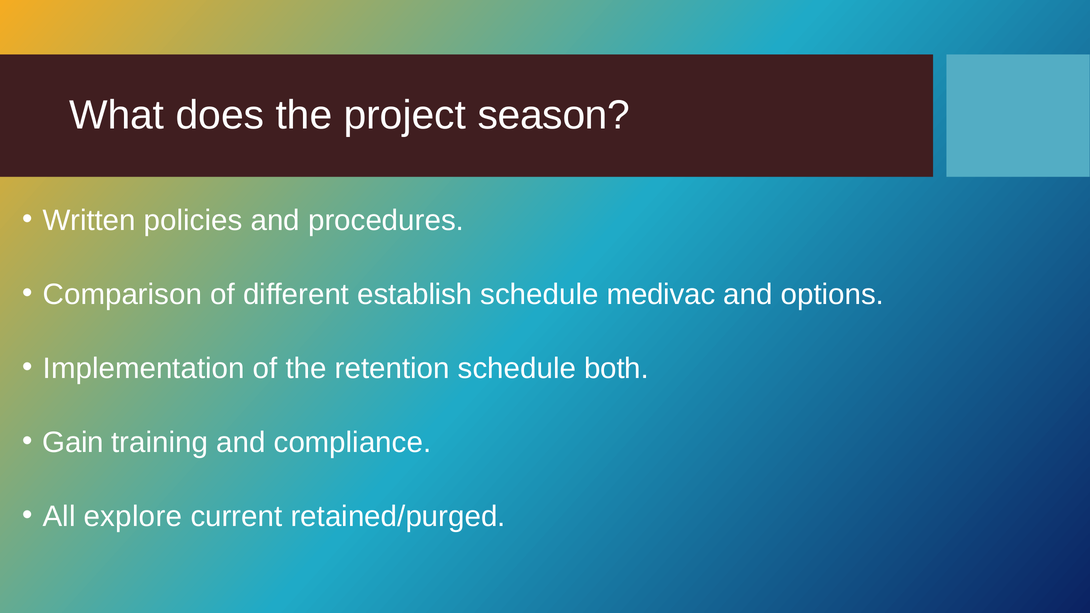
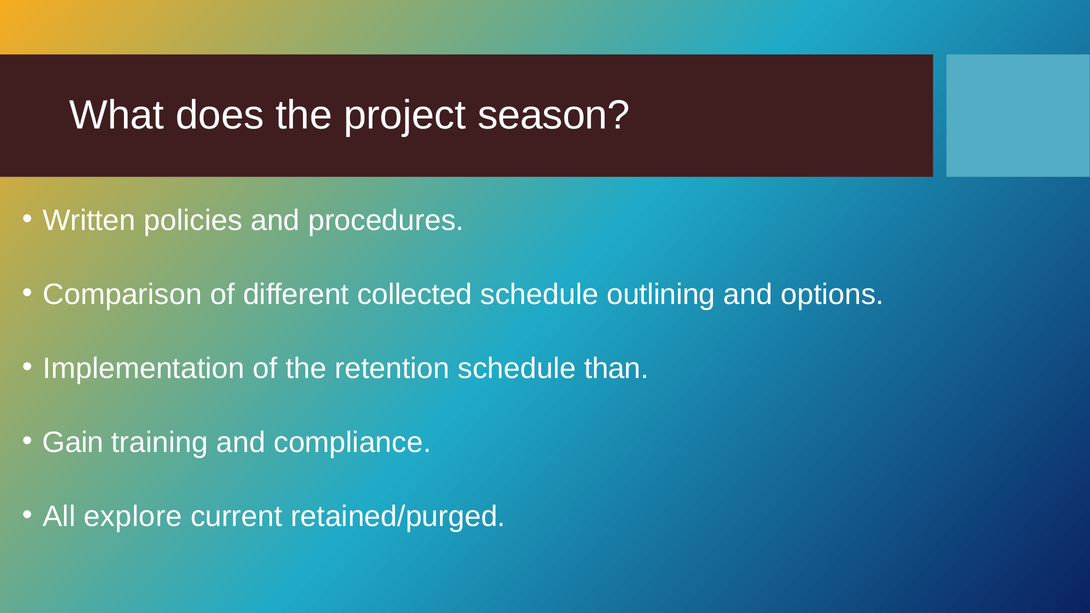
establish: establish -> collected (415, 294)
medivac: medivac -> outlining (661, 294)
both: both -> than (616, 368)
